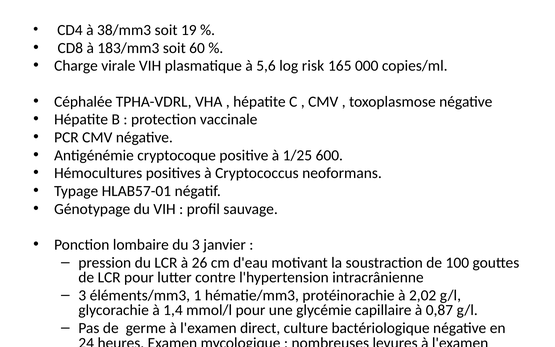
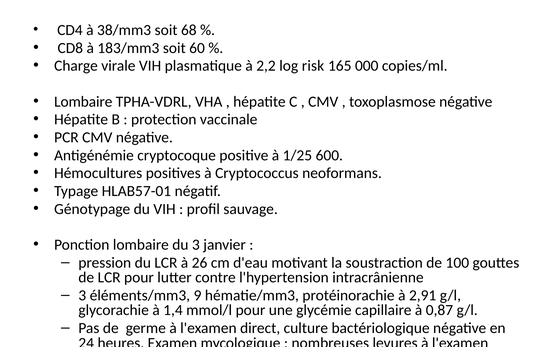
19: 19 -> 68 (189, 30)
5,6: 5,6 -> 2,2 (266, 66)
Céphalée: Céphalée -> Lombaire (83, 102)
1: 1 -> 9 (198, 295)
2,02: 2,02 -> 2,91 (423, 295)
